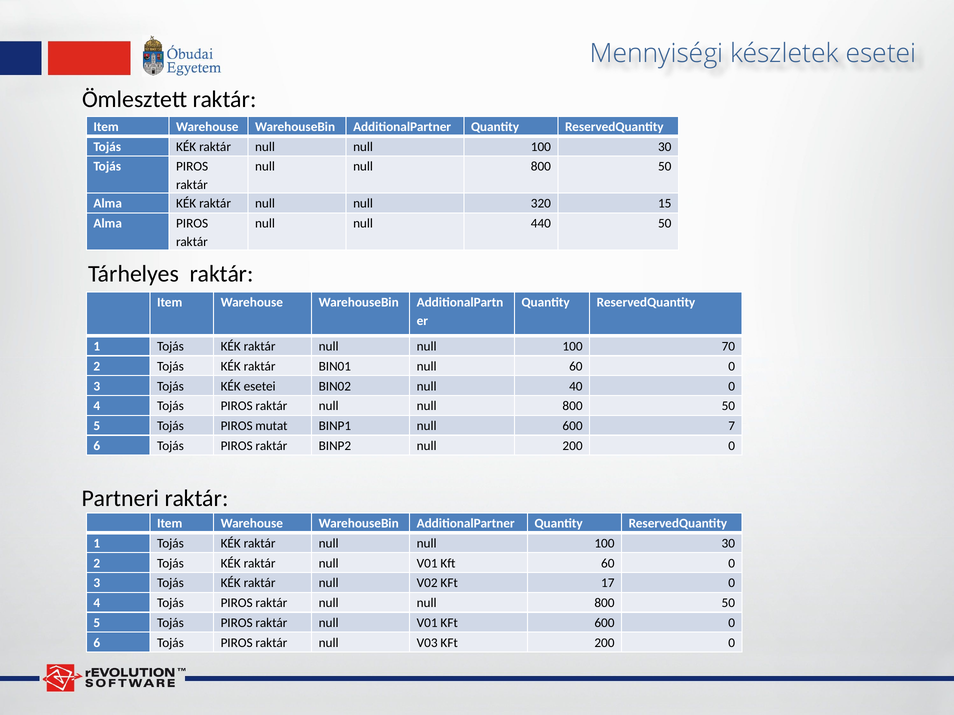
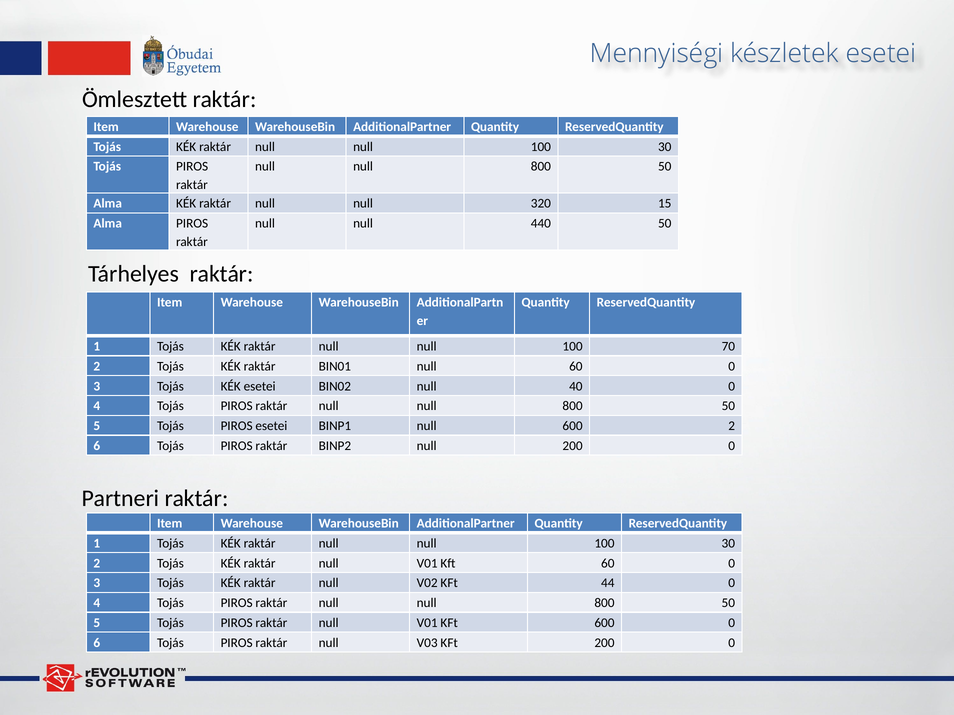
PIROS mutat: mutat -> esetei (271, 426)
600 7: 7 -> 2 (732, 426)
17: 17 -> 44 (608, 583)
